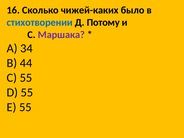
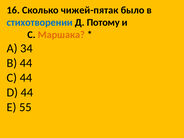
чижей-каких: чижей-каких -> чижей-пятак (90, 10)
Маршака colour: purple -> orange (61, 35)
C 55: 55 -> 44 (26, 78)
D 55: 55 -> 44 (27, 92)
